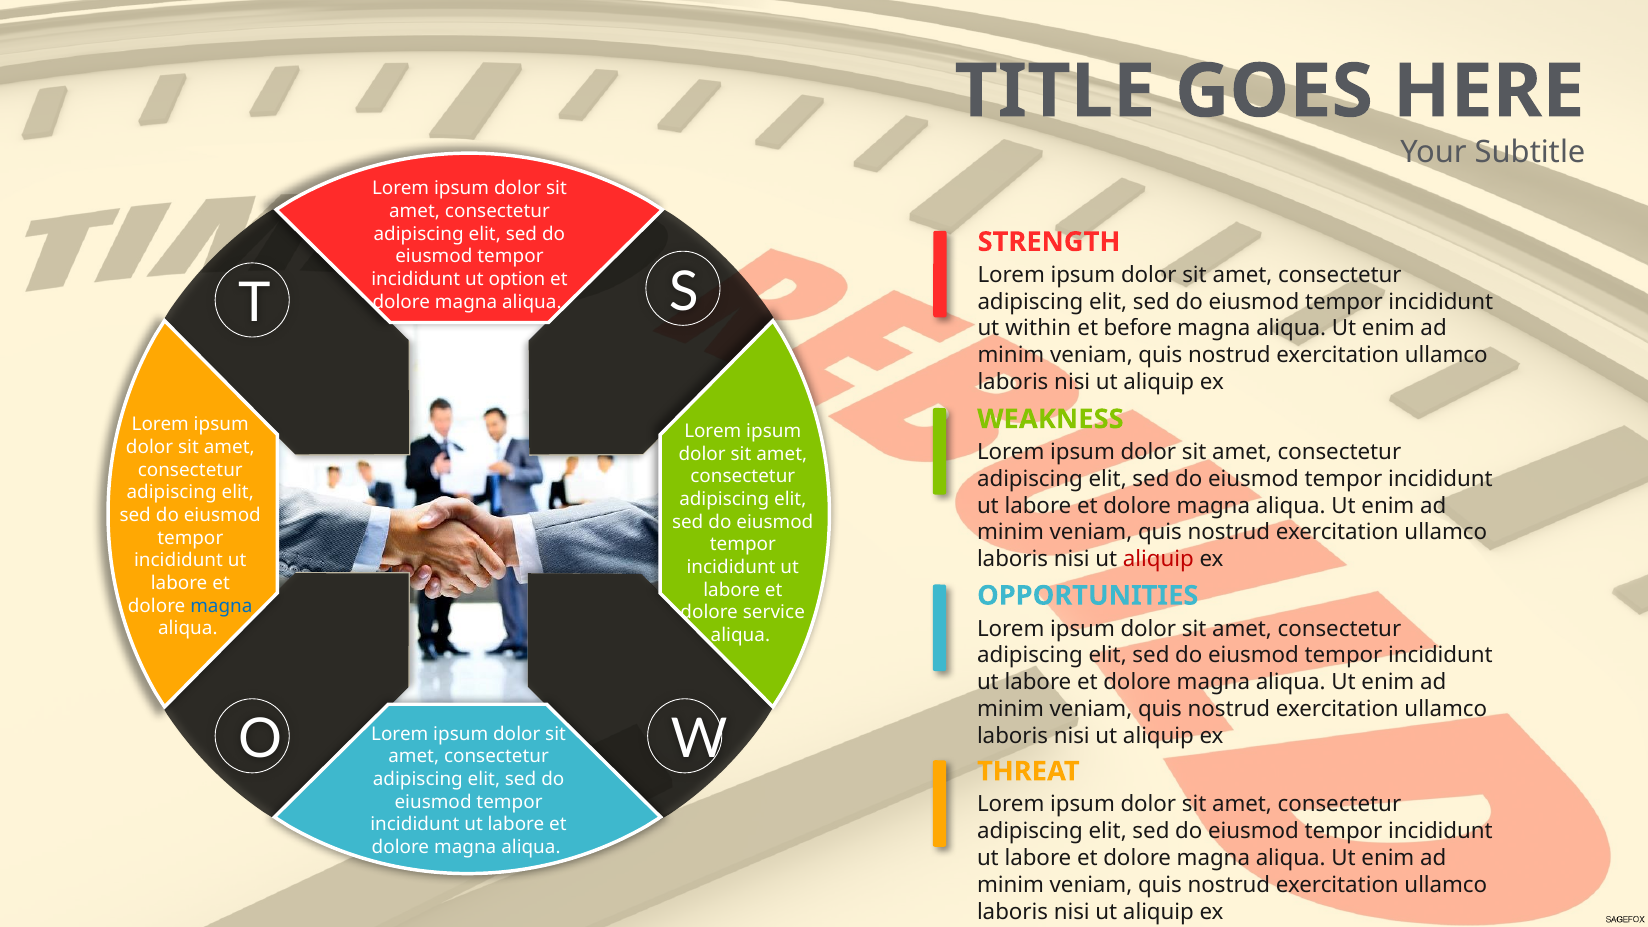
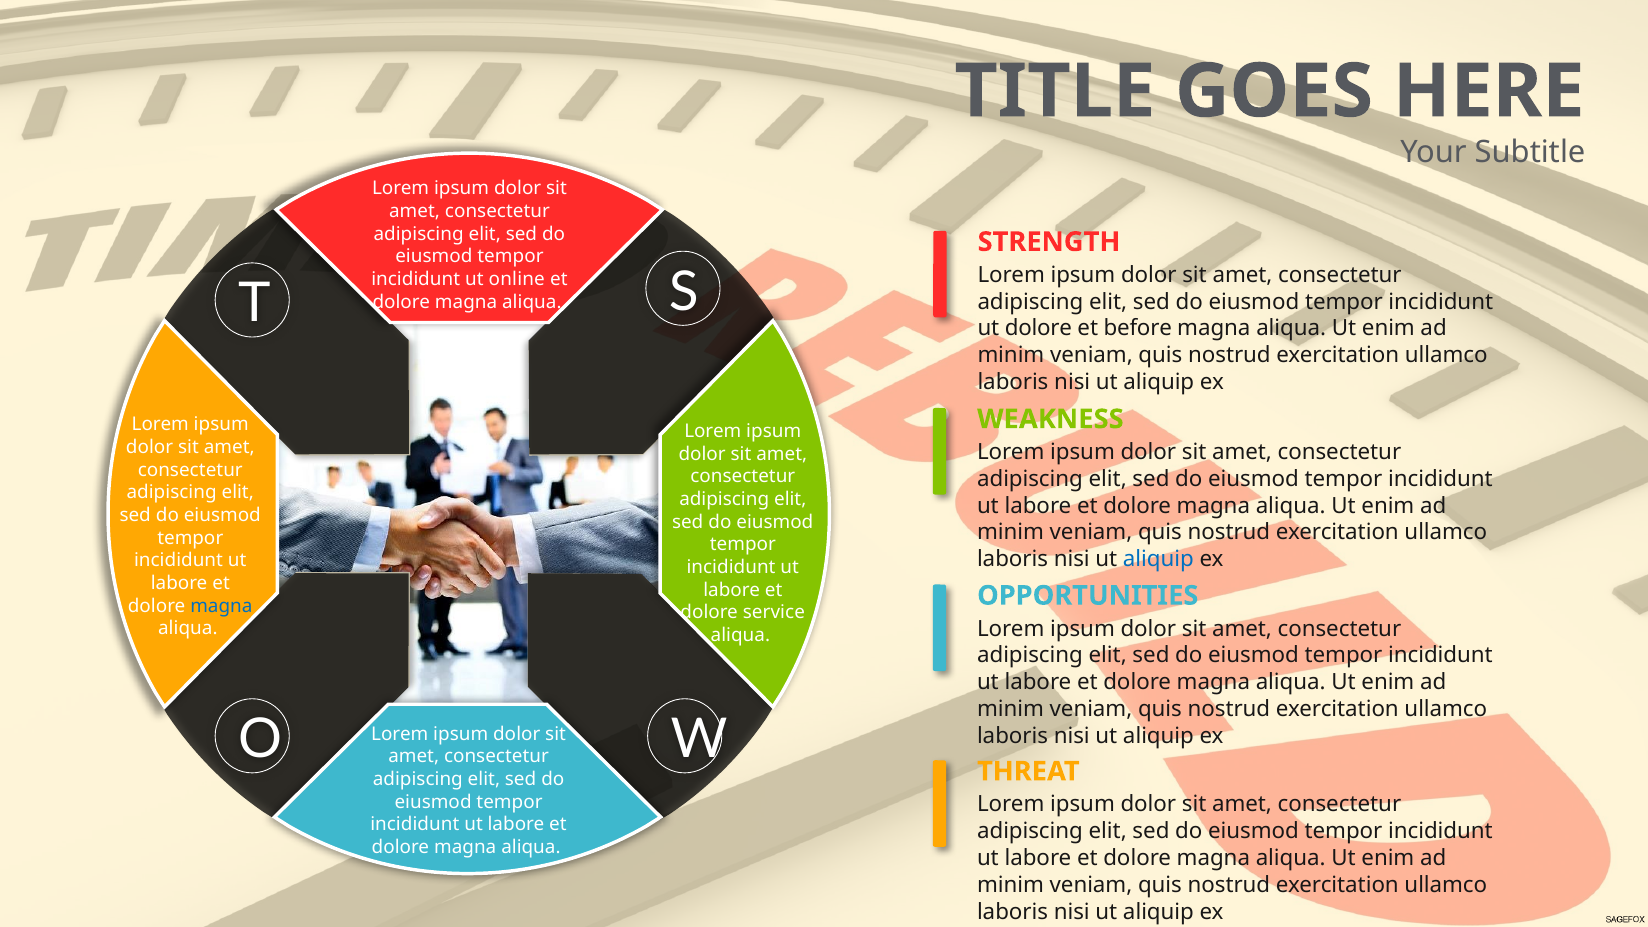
option: option -> online (517, 279)
ut within: within -> dolore (1038, 328)
aliquip colour: red -> blue (1158, 559)
